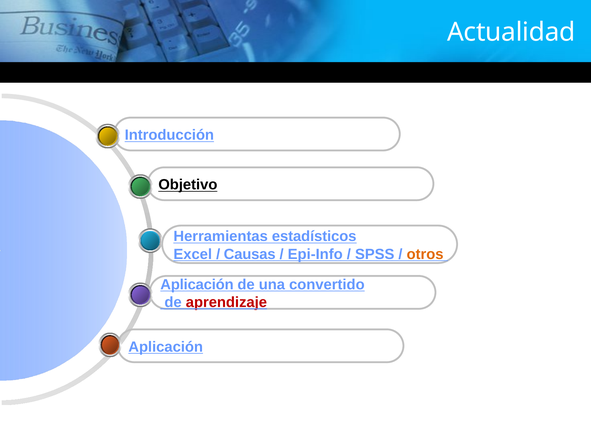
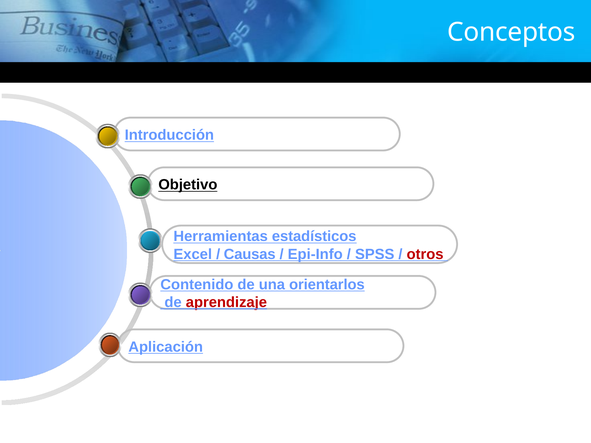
Actualidad: Actualidad -> Conceptos (511, 32)
otros colour: orange -> red (425, 254)
Aplicación: Aplicación -> Contenido (197, 285)
convertido: convertido -> orientarlos (327, 285)
